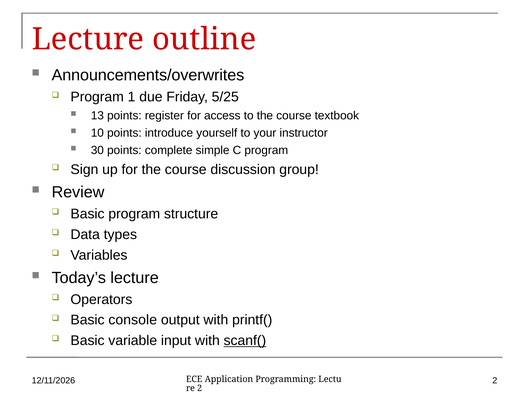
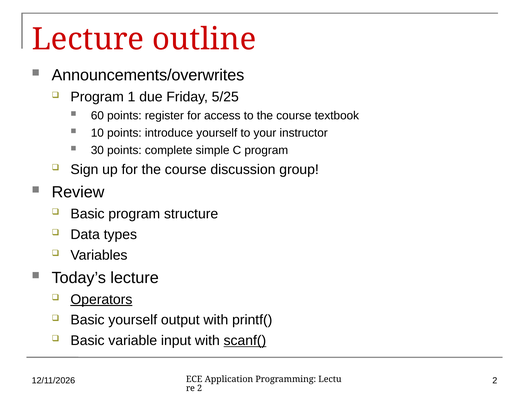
13: 13 -> 60 (97, 115)
Operators underline: none -> present (101, 299)
Basic console: console -> yourself (133, 320)
